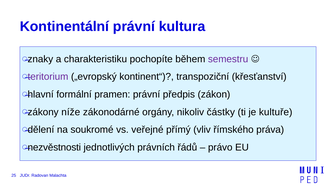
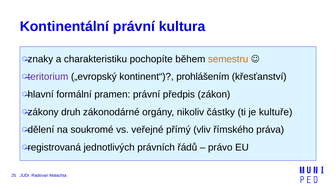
semestru colour: purple -> orange (228, 59)
transpoziční: transpoziční -> prohlášením (203, 77)
níže: níže -> druh (71, 112)
nezvěstnosti: nezvěstnosti -> registrovaná (54, 147)
